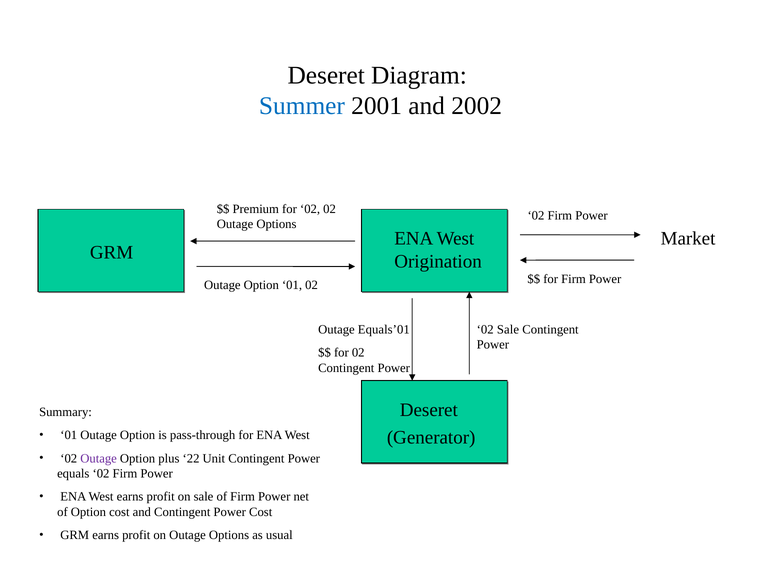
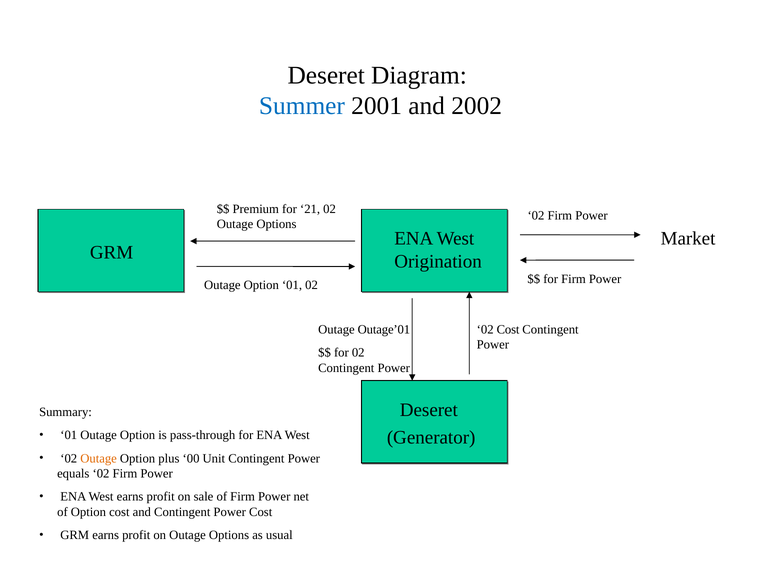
Premium for 02: 02 -> 21 (310, 209)
02 Sale: Sale -> Cost (508, 329)
Equals’01: Equals’01 -> Outage’01 (384, 329)
Outage colour: purple -> orange (99, 458)
22: 22 -> 00 (191, 458)
